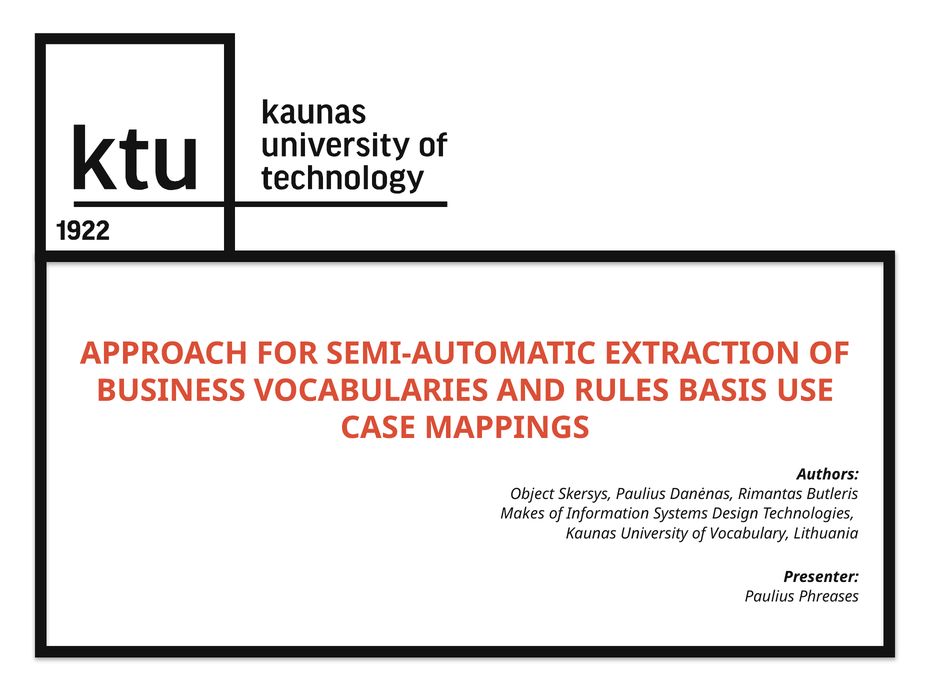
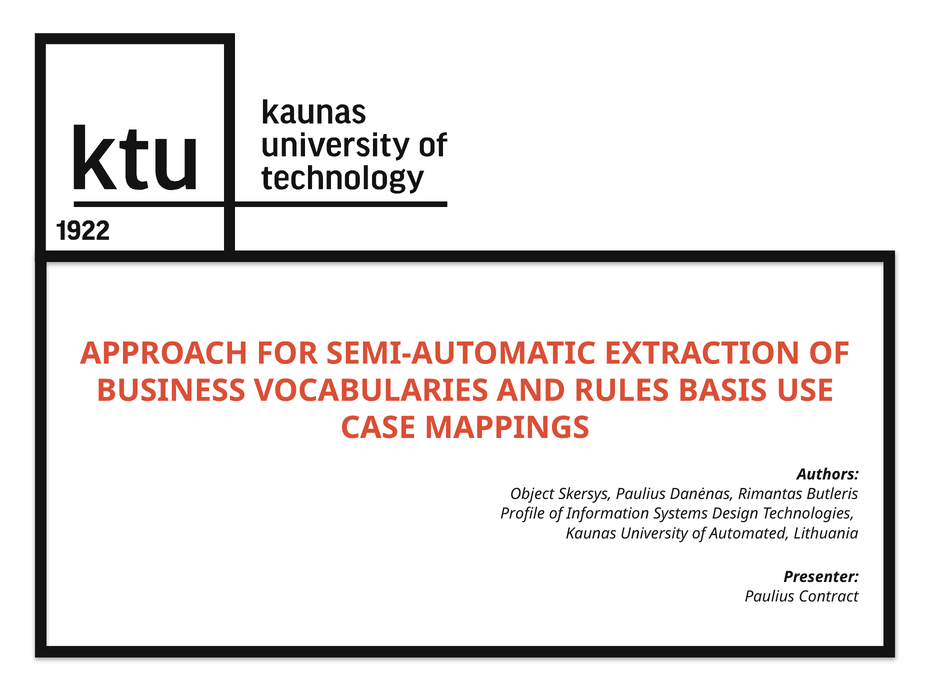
Makes: Makes -> Profile (523, 514)
Vocabulary: Vocabulary -> Automated (749, 534)
Phreases: Phreases -> Contract (829, 597)
